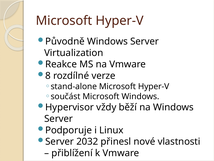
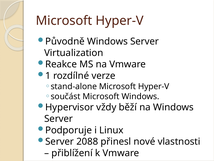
8: 8 -> 1 (48, 76)
2032: 2032 -> 2088 (87, 141)
